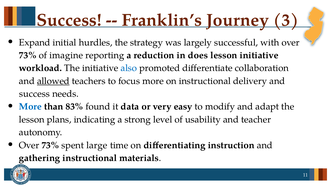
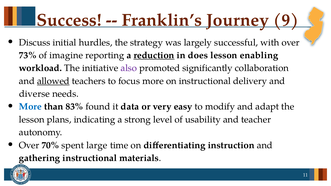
3: 3 -> 9 (286, 20)
Expand: Expand -> Discuss (35, 43)
reduction underline: none -> present (154, 55)
lesson initiative: initiative -> enabling (259, 55)
also colour: blue -> purple (129, 68)
differentiate: differentiate -> significantly (207, 68)
success: success -> diverse (34, 94)
73%: 73% -> 70% (50, 145)
